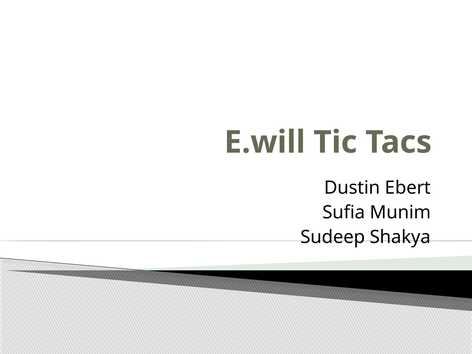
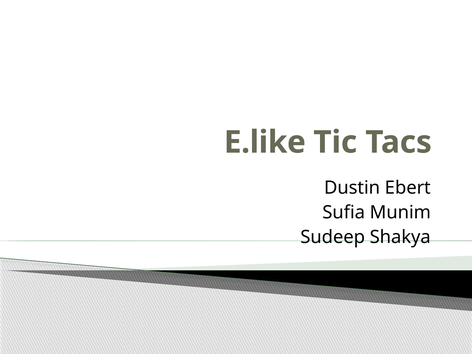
E.will: E.will -> E.like (265, 142)
